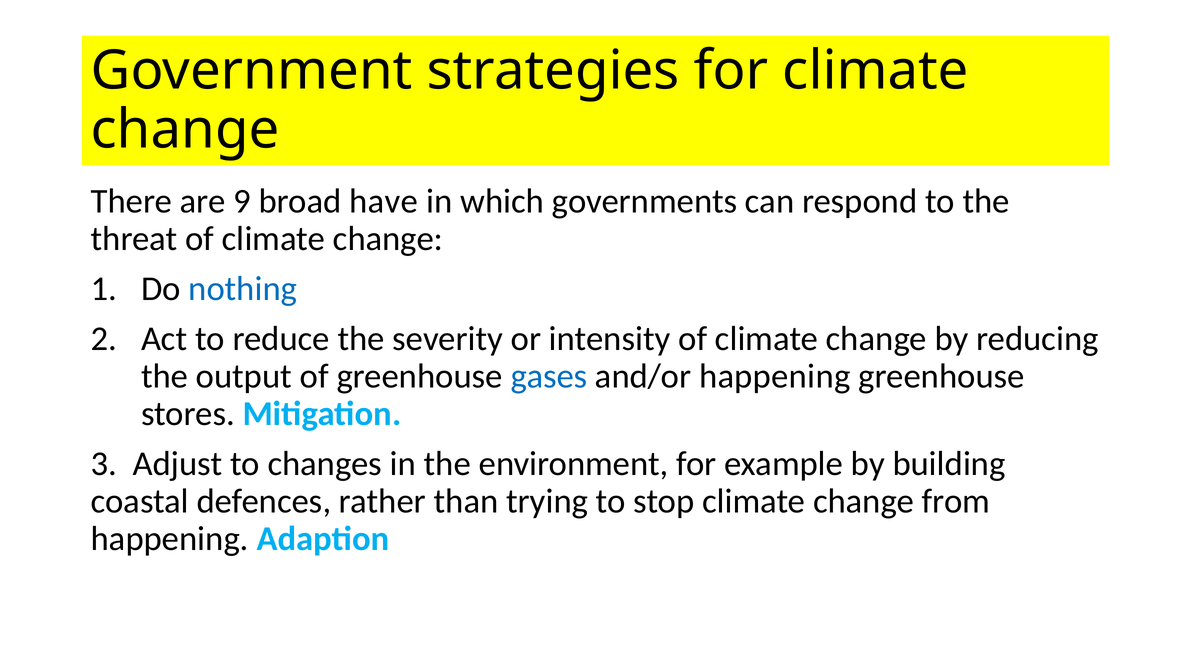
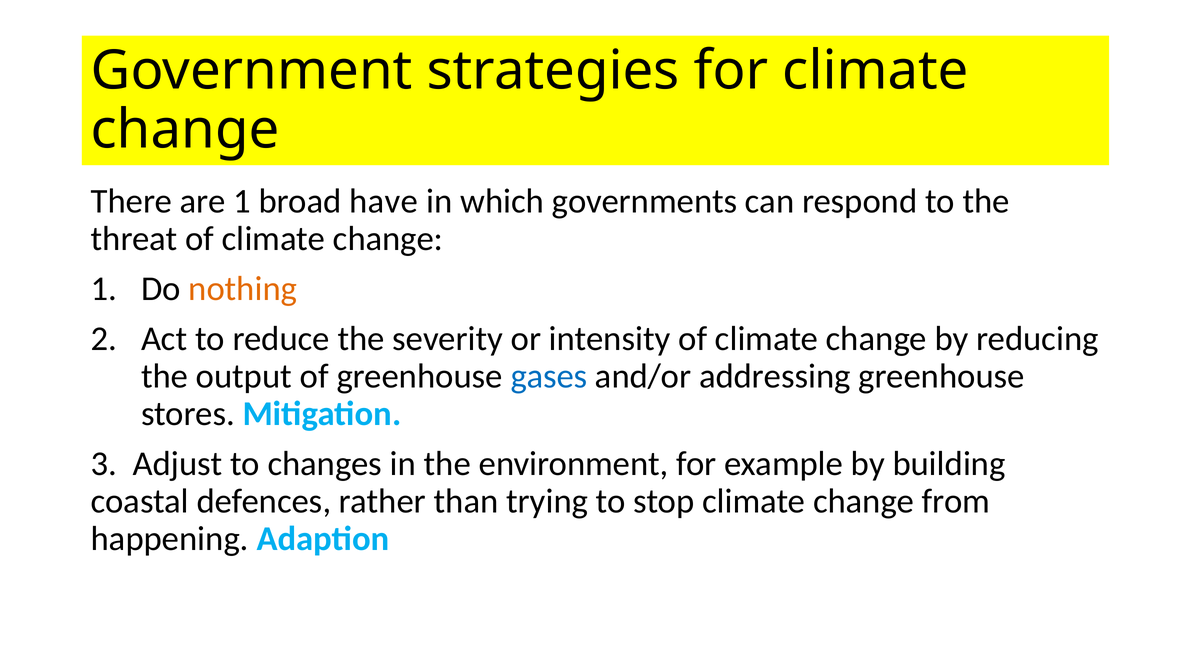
are 9: 9 -> 1 (242, 201)
nothing colour: blue -> orange (243, 289)
and/or happening: happening -> addressing (775, 376)
